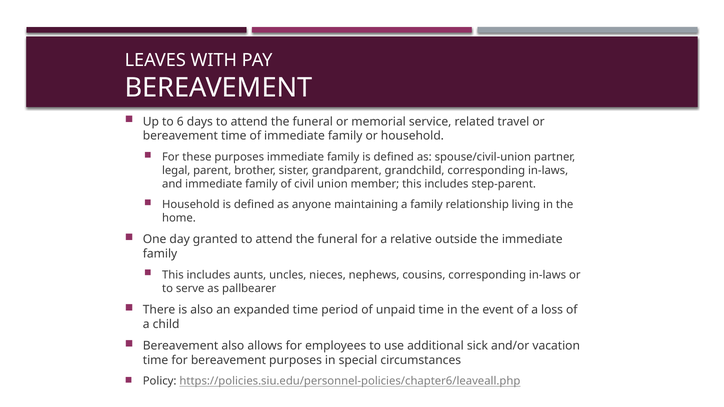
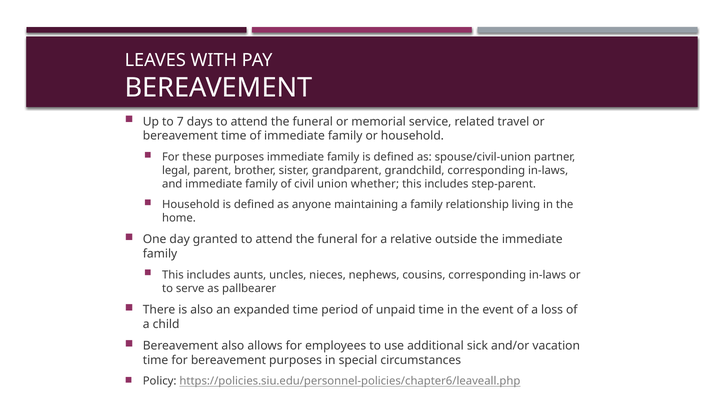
6: 6 -> 7 (180, 122)
member: member -> whether (375, 184)
